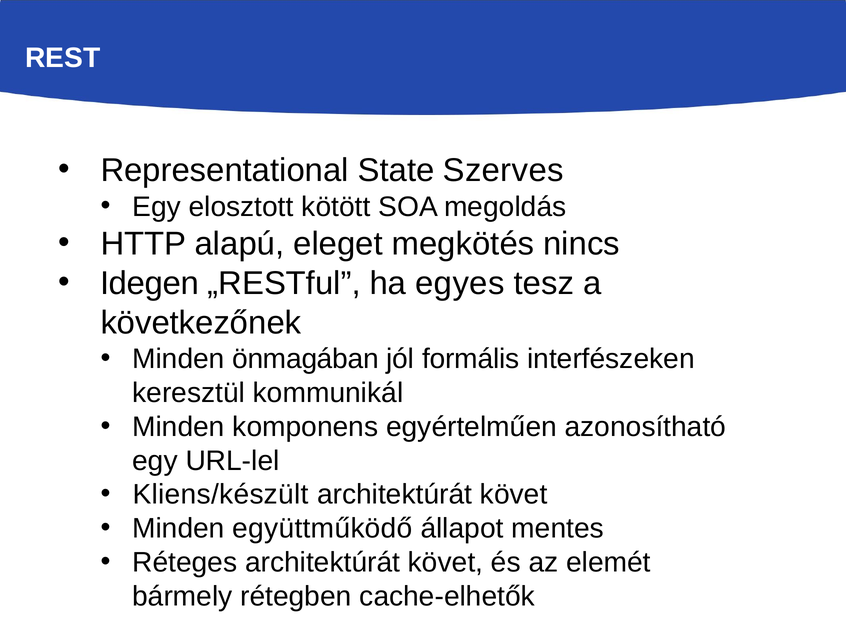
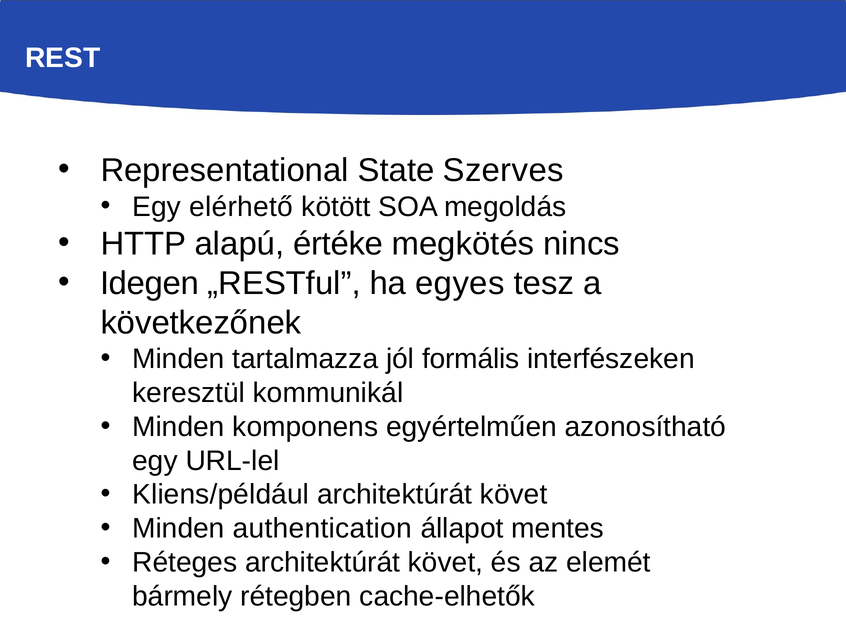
elosztott: elosztott -> elérhető (241, 207)
eleget: eleget -> értéke (338, 244)
önmagában: önmagában -> tartalmazza (305, 359)
Kliens/készült: Kliens/készült -> Kliens/például (221, 494)
együttműködő: együttműködő -> authentication (322, 528)
